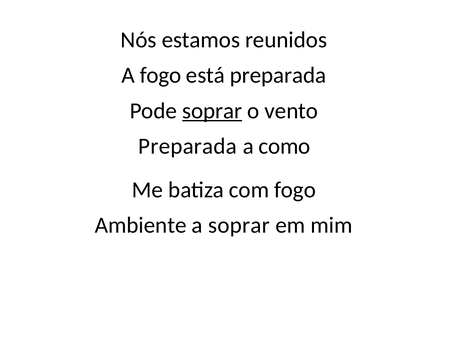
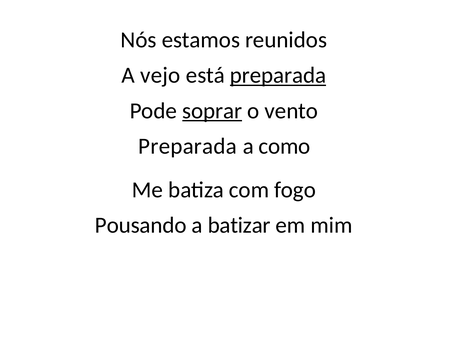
A fogo: fogo -> vejo (160, 75)
preparada underline: none -> present (278, 75)
Ambiente: Ambiente -> Pousando (141, 226)
a soprar: soprar -> batizar (239, 226)
